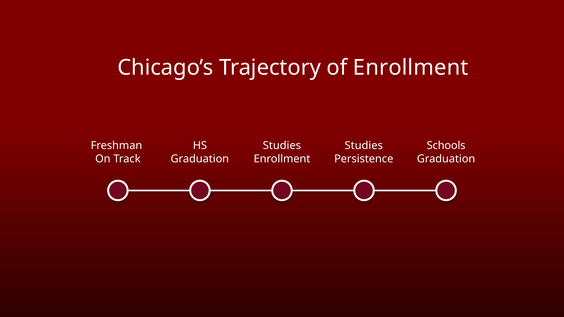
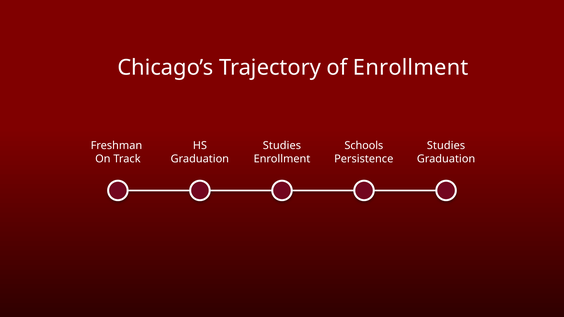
Studies: Studies -> Schools (364, 146)
Schools: Schools -> Studies (446, 146)
